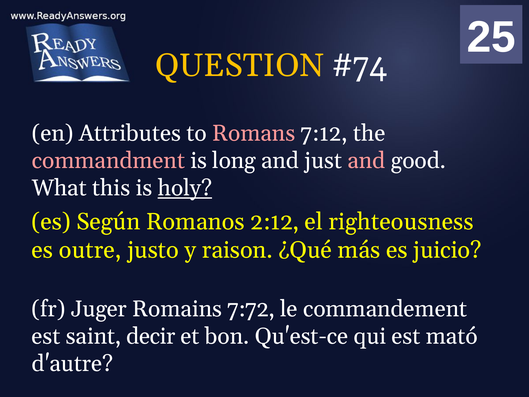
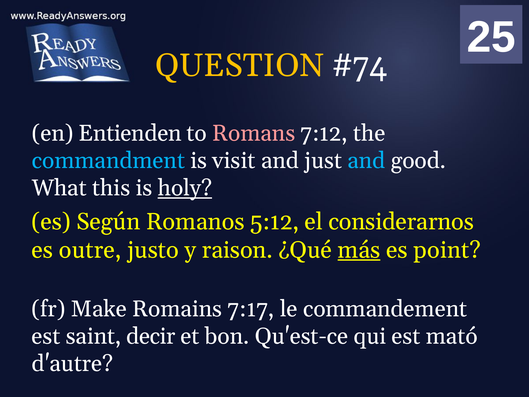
Attributes: Attributes -> Entienden (130, 133)
commandment colour: pink -> light blue (108, 161)
long: long -> visit (234, 161)
and colour: pink -> light blue (366, 161)
2:12: 2:12 -> 5:12 (275, 222)
righteousness: righteousness -> considerarnos (401, 222)
más underline: none -> present (359, 250)
juicio: juicio -> point (447, 250)
Juger: Juger -> Make (99, 309)
7:72: 7:72 -> 7:17 (251, 309)
